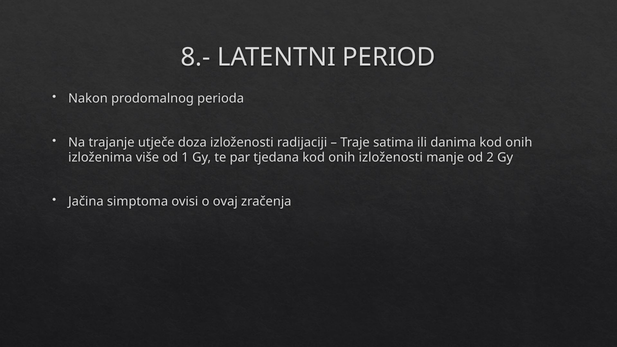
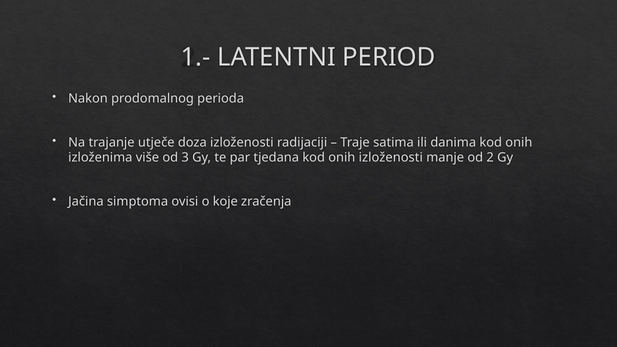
8.-: 8.- -> 1.- (196, 57)
1: 1 -> 3 (185, 158)
ovaj: ovaj -> koje (225, 201)
